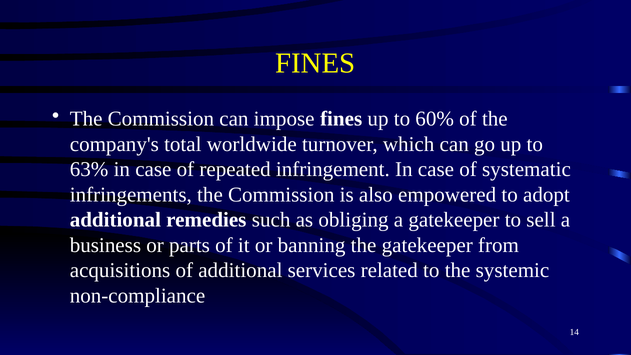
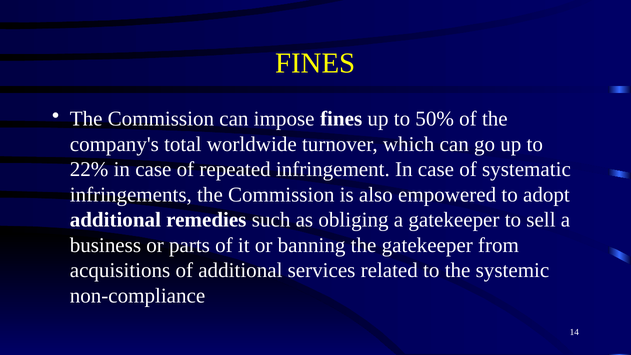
60%: 60% -> 50% (435, 119)
63%: 63% -> 22% (89, 169)
